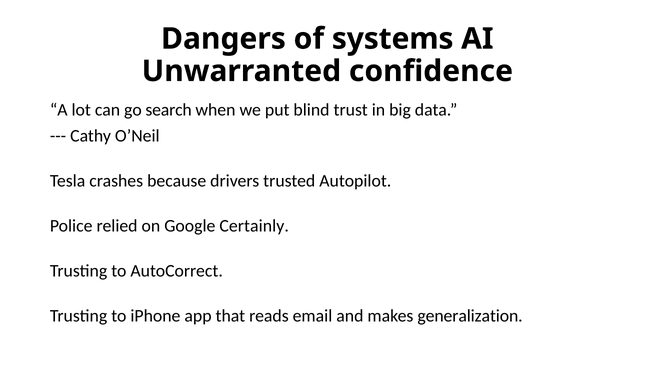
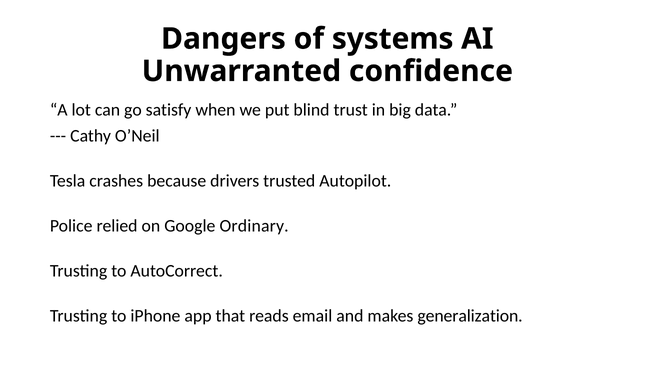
search: search -> satisfy (169, 110)
Certainly: Certainly -> Ordinary (254, 226)
